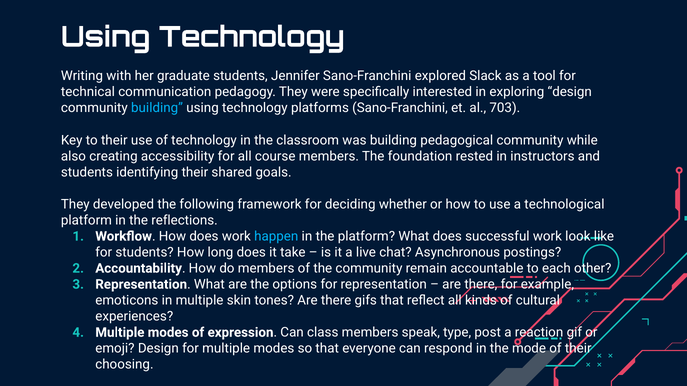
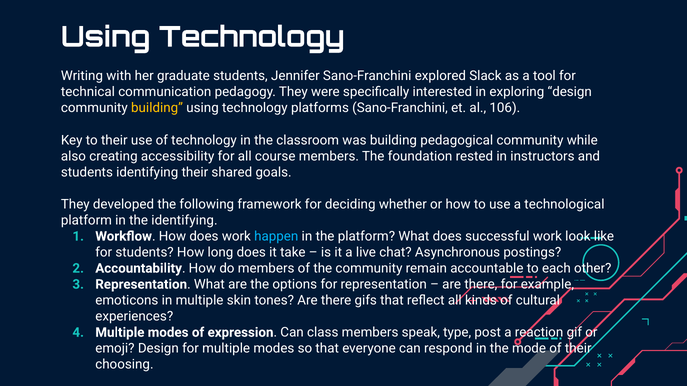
building colour: light blue -> yellow (157, 108)
703: 703 -> 106 (505, 108)
the reflections: reflections -> identifying (184, 220)
